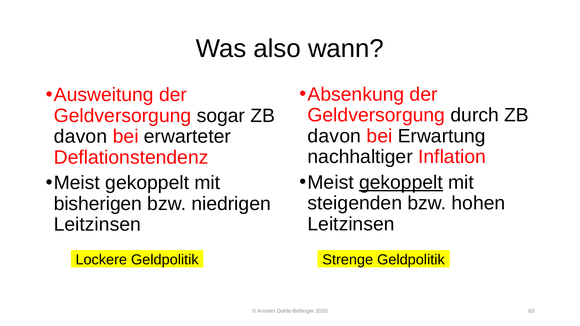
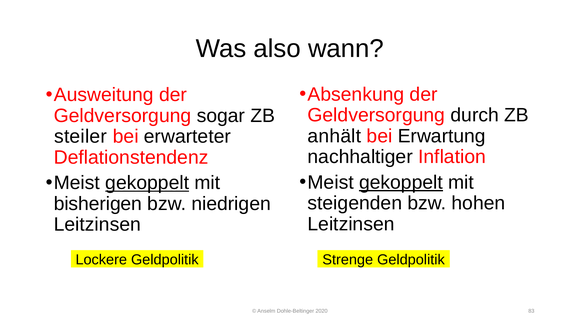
davon: davon -> anhält (334, 136)
davon: davon -> steiler (81, 137)
gekoppelt underline: none -> present (147, 183)
